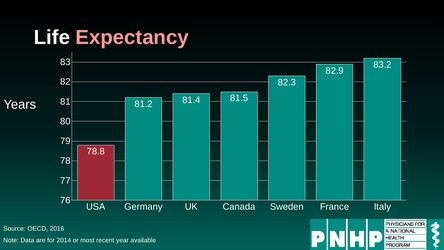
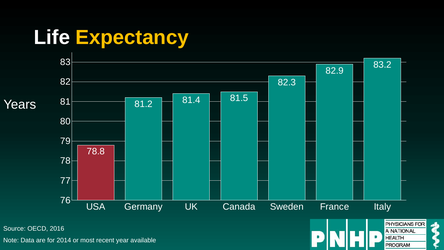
Expectancy colour: pink -> yellow (132, 37)
